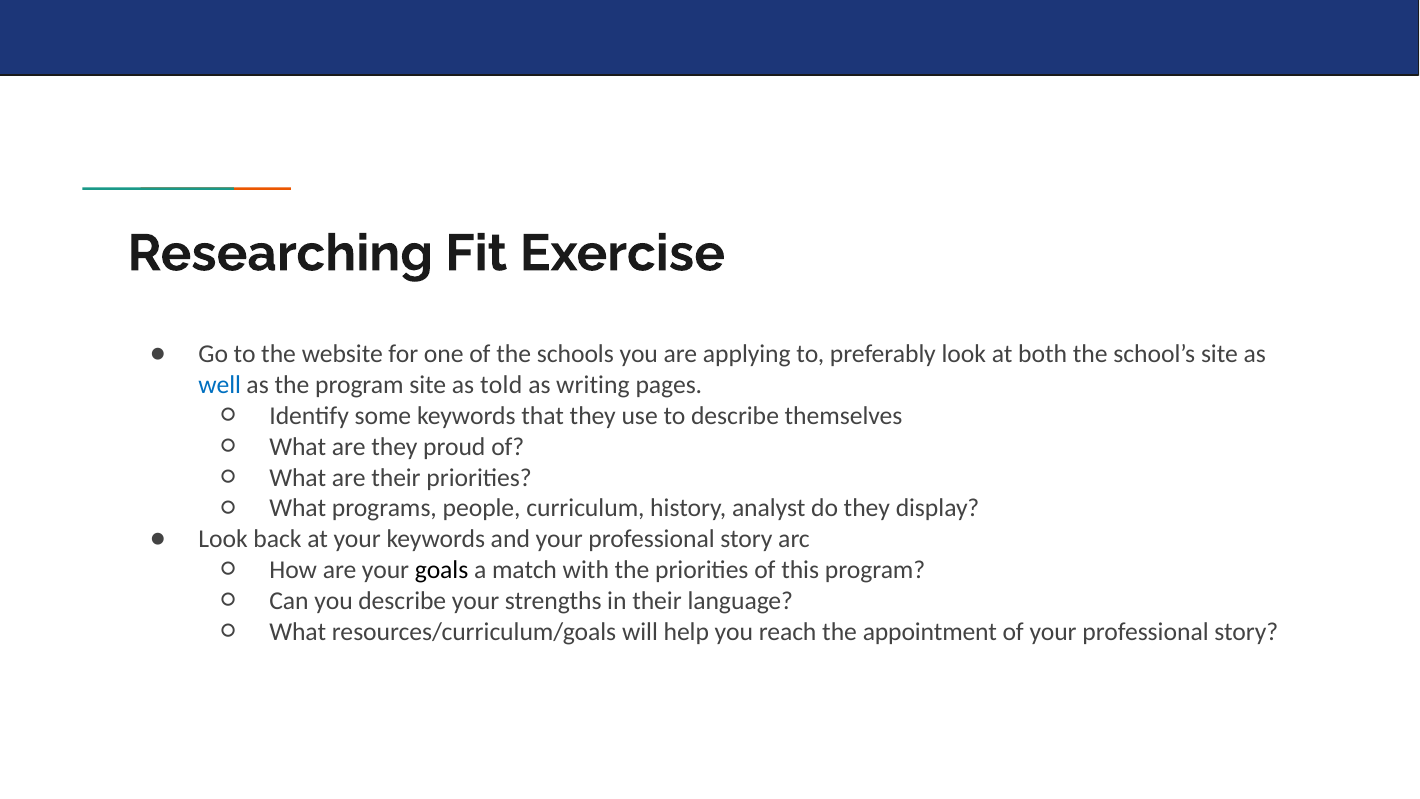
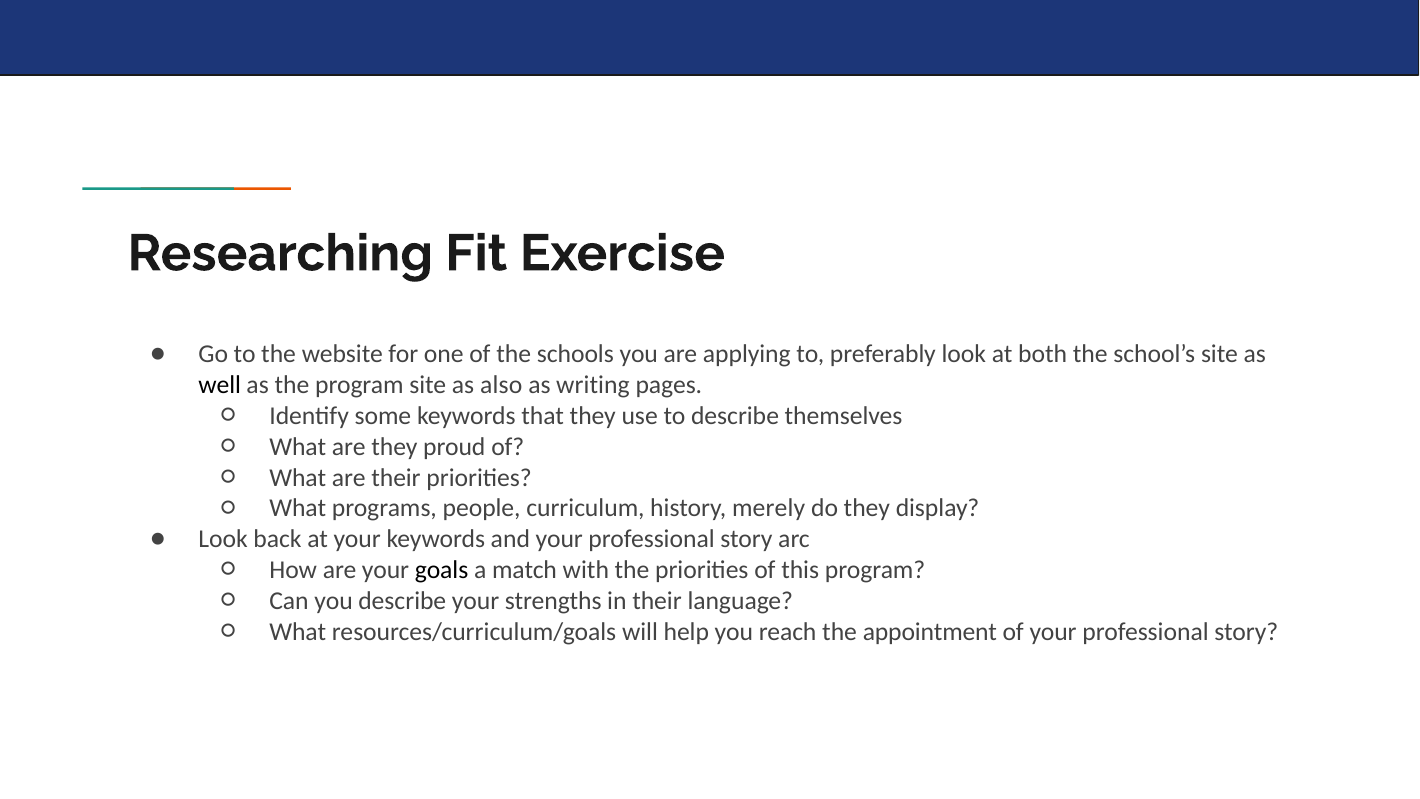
well colour: blue -> black (220, 385)
told: told -> also (501, 385)
analyst: analyst -> merely (769, 508)
